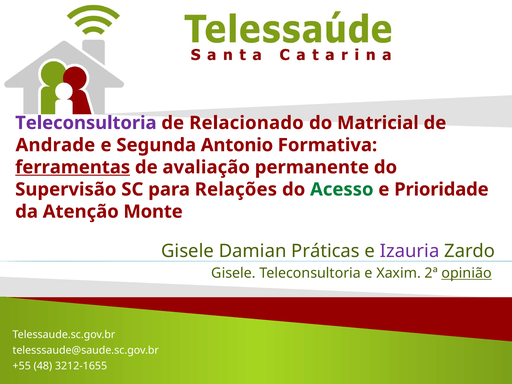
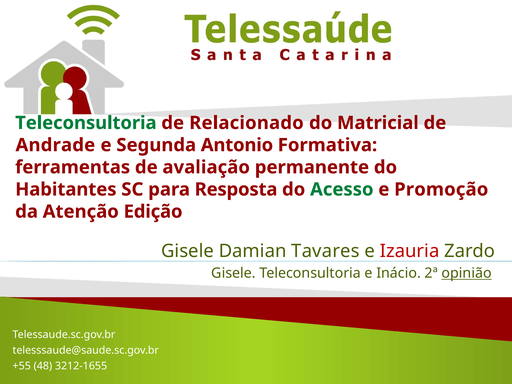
Teleconsultoria colour: purple -> green (86, 123)
ferramentas underline: present -> none (73, 167)
Supervisão: Supervisão -> Habitantes (66, 189)
Relações: Relações -> Resposta (236, 189)
Prioridade: Prioridade -> Promoção (441, 189)
Monte: Monte -> Edição (153, 212)
Práticas: Práticas -> Tavares (325, 251)
Izauria colour: purple -> red (410, 251)
Xaxim: Xaxim -> Inácio (399, 273)
